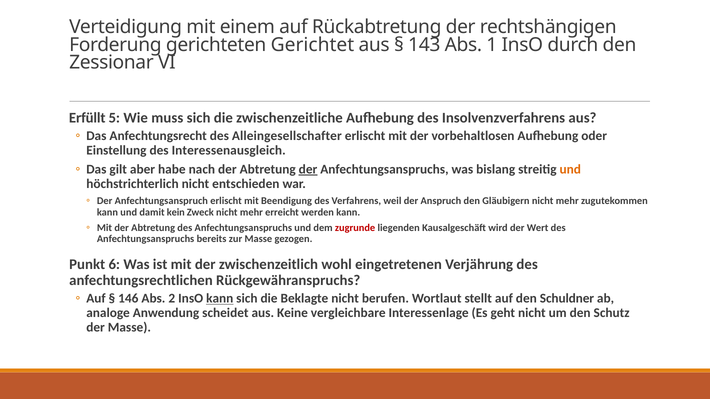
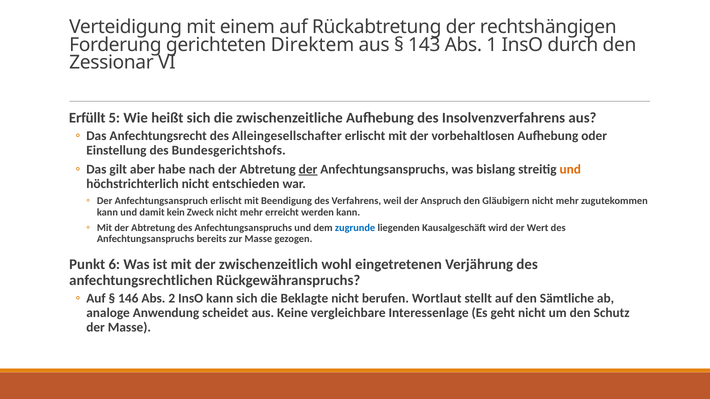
Gerichtet: Gerichtet -> Direktem (313, 45)
muss: muss -> heißt (167, 118)
Interessenausgleich: Interessenausgleich -> Bundesgerichtshofs (229, 151)
zugrunde colour: red -> blue (355, 228)
kann underline: present -> none (220, 299)
Schuldner: Schuldner -> Sämtliche (567, 299)
